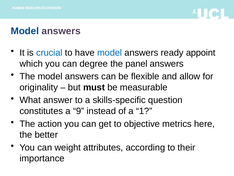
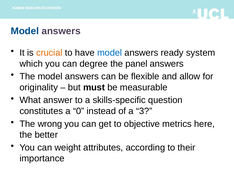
crucial colour: blue -> orange (49, 53)
appoint: appoint -> system (201, 53)
9: 9 -> 0 (79, 111)
1: 1 -> 3 (144, 111)
action: action -> wrong (50, 123)
